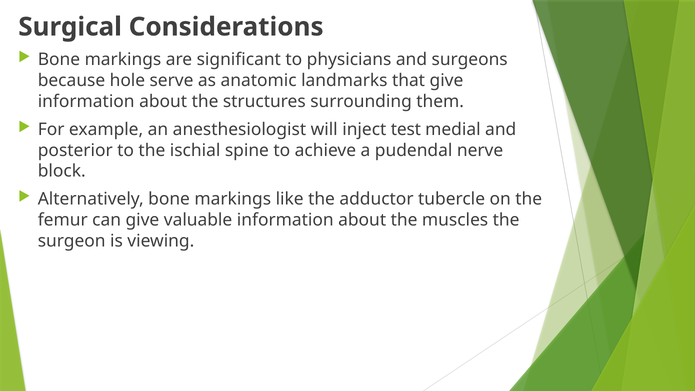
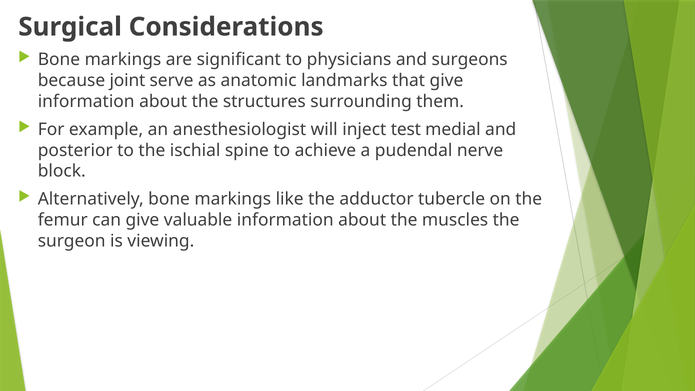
hole: hole -> joint (127, 80)
